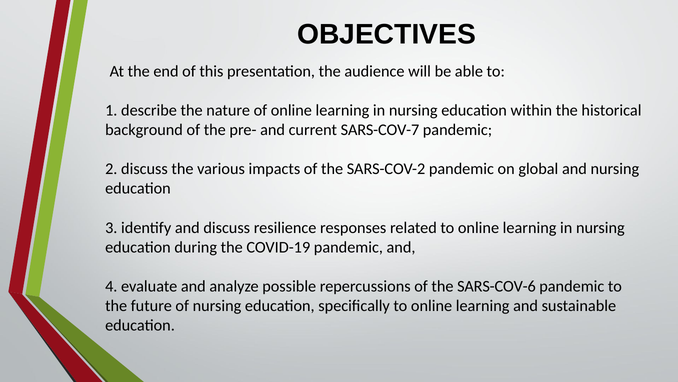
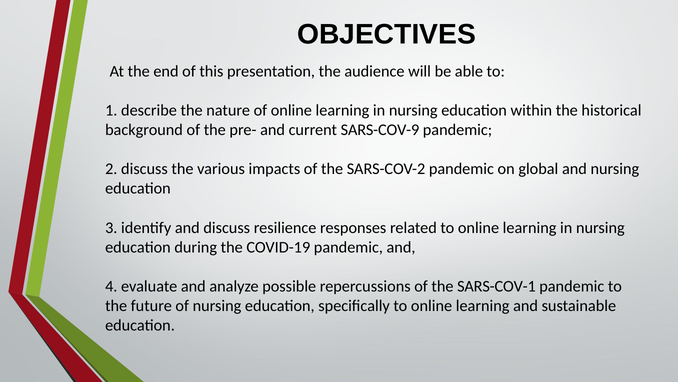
SARS-COV-7: SARS-COV-7 -> SARS-COV-9 (380, 130)
SARS-COV-6: SARS-COV-6 -> SARS-COV-1 (496, 286)
